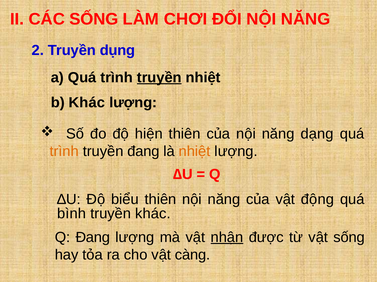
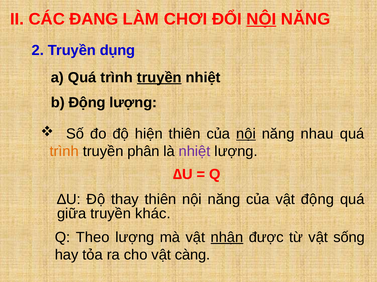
CÁC SỐNG: SỐNG -> ĐANG (94, 19)
NỘI underline: none -> present (261, 19)
b Khác: Khác -> Động (87, 103)
nội underline: none -> present (246, 134)
dạng: dạng -> nhau (317, 134)
truyền đang: đang -> phân (143, 152)
nhiệt colour: orange -> purple (195, 152)
biểu: biểu -> thay (125, 200)
bình: bình -> giữa (72, 214)
Q Đang: Đang -> Theo (93, 238)
